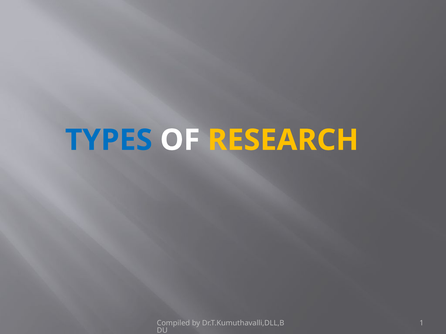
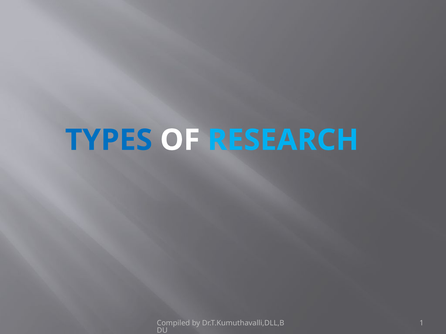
RESEARCH colour: yellow -> light blue (283, 140)
